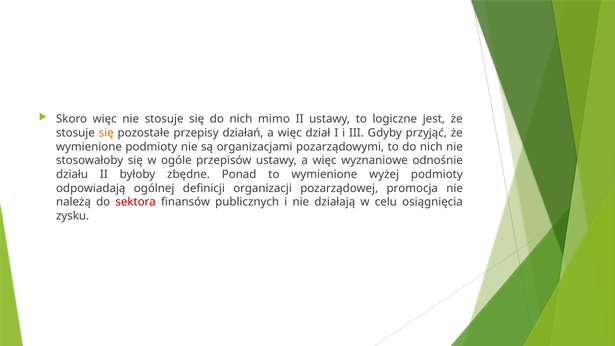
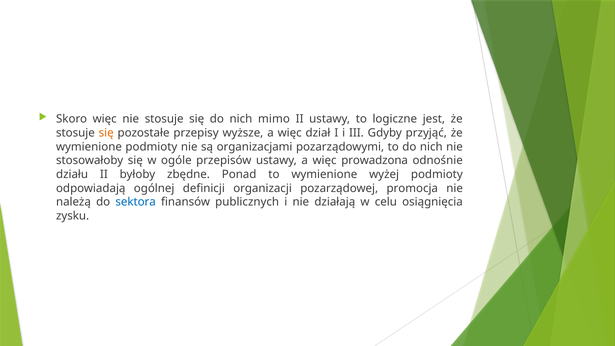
działań: działań -> wyższe (243, 133)
wyznaniowe: wyznaniowe -> prowadzona (375, 161)
sektora colour: red -> blue (136, 202)
